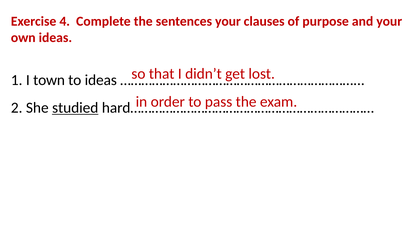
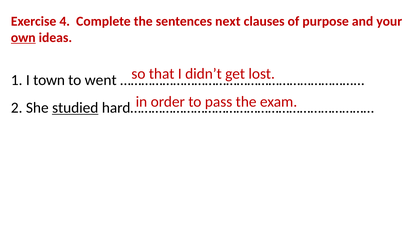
sentences your: your -> next (228, 21)
own underline: none -> present (23, 38)
to ideas: ideas -> went (101, 80)
